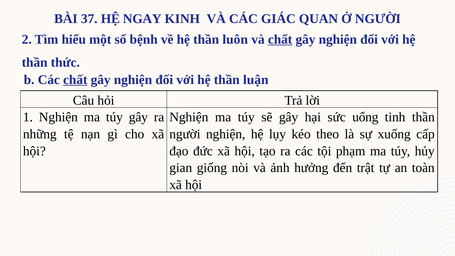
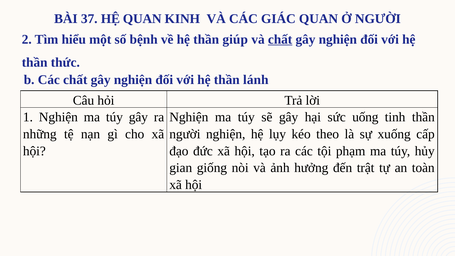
HỆ NGAY: NGAY -> QUAN (142, 19)
luôn: luôn -> giúp (235, 39)
chất underline: present -> none (75, 80)
luận: luận -> lánh (256, 80)
